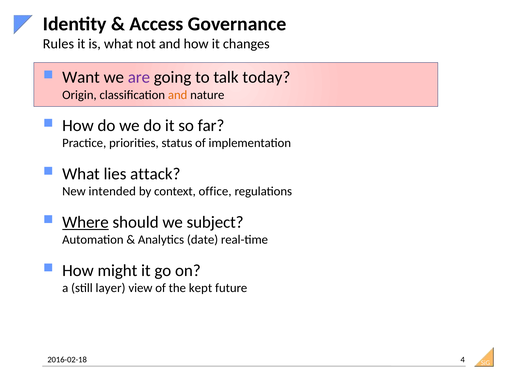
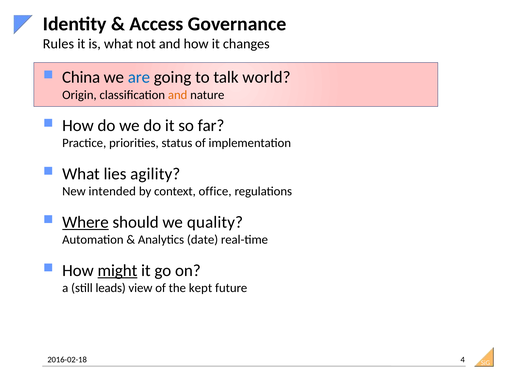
Want: Want -> China (81, 77)
are colour: purple -> blue (139, 77)
today: today -> world (266, 77)
attack: attack -> agility (155, 174)
subject: subject -> quality (215, 222)
might underline: none -> present (117, 270)
layer: layer -> leads (111, 288)
